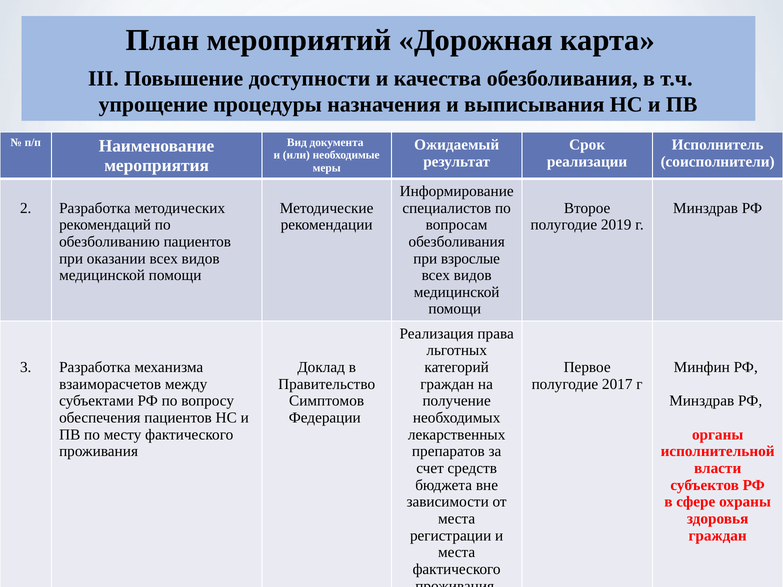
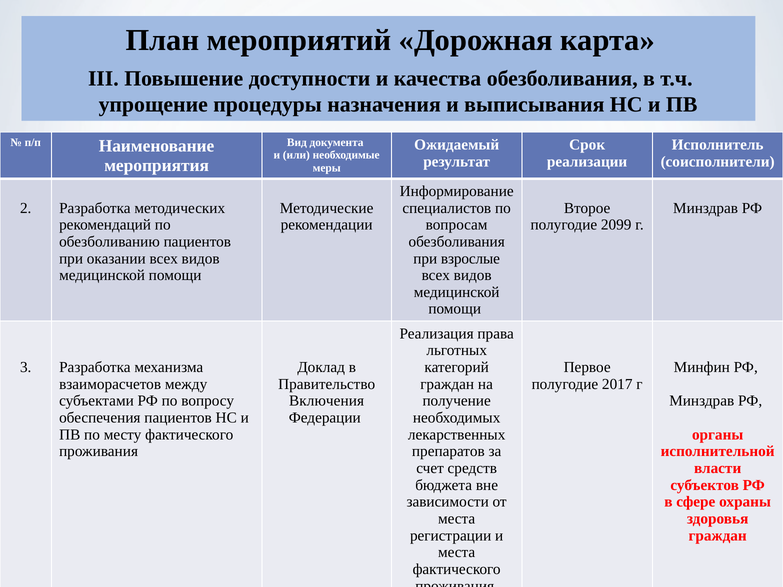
2019: 2019 -> 2099 (616, 225)
Симптомов: Симптомов -> Включения (327, 401)
